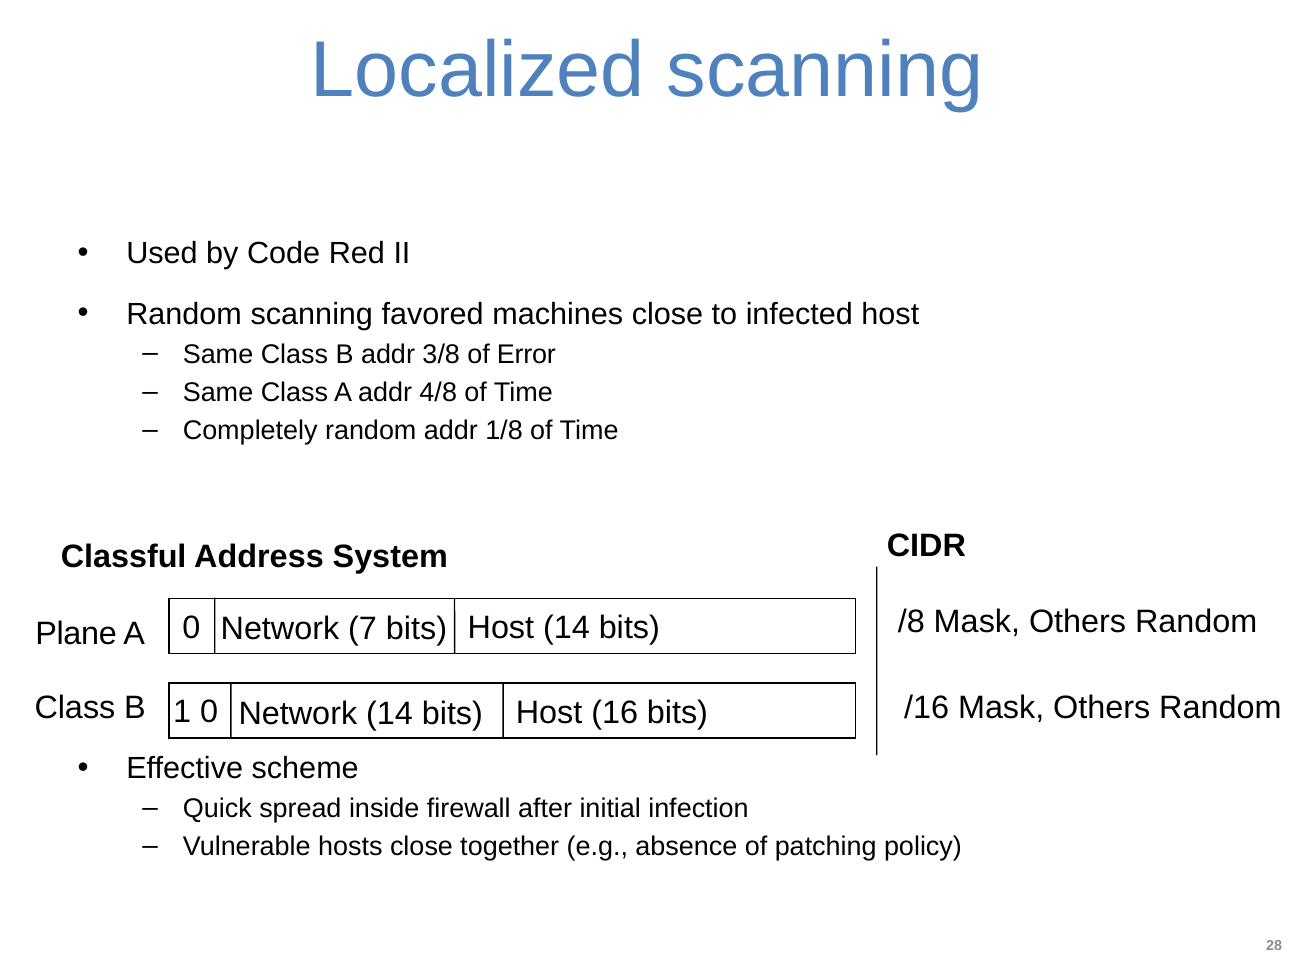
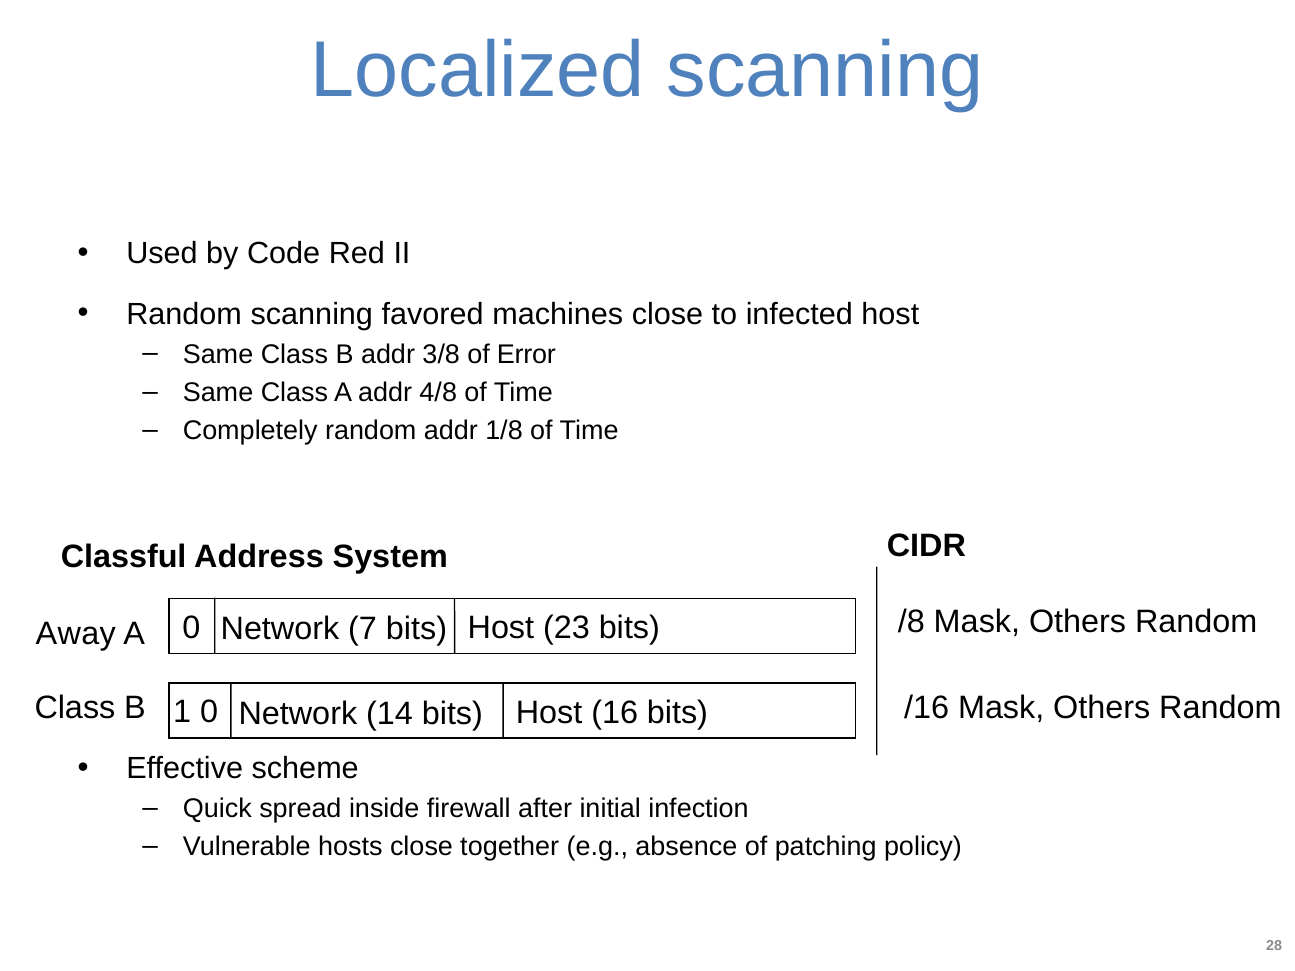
Plane: Plane -> Away (76, 634)
Host 14: 14 -> 23 (567, 628)
